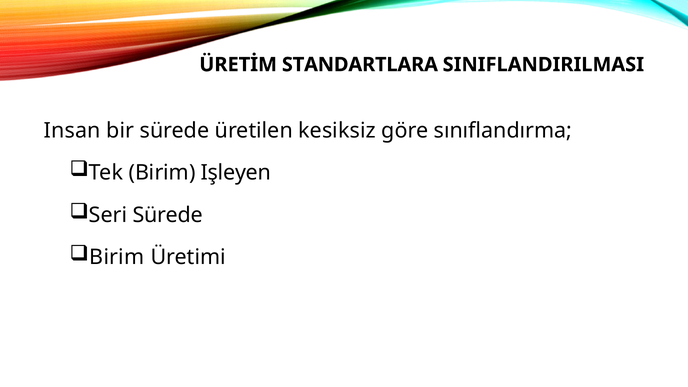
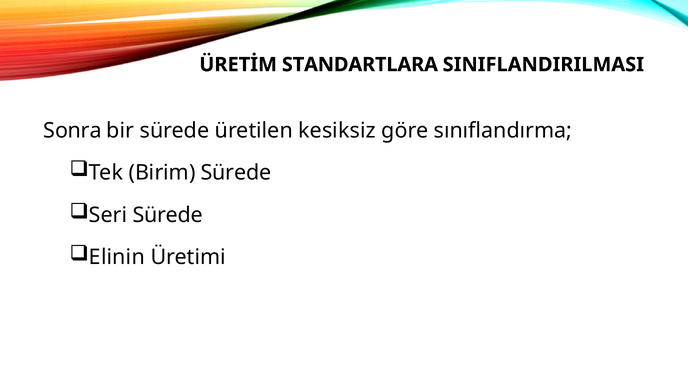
Insan: Insan -> Sonra (73, 130)
Birim Işleyen: Işleyen -> Sürede (236, 173)
Birim: Birim -> Elinin (117, 257)
